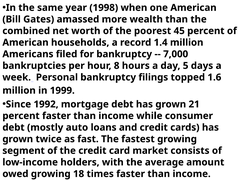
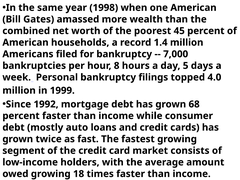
1.6: 1.6 -> 4.0 (214, 77)
21: 21 -> 68 (194, 104)
